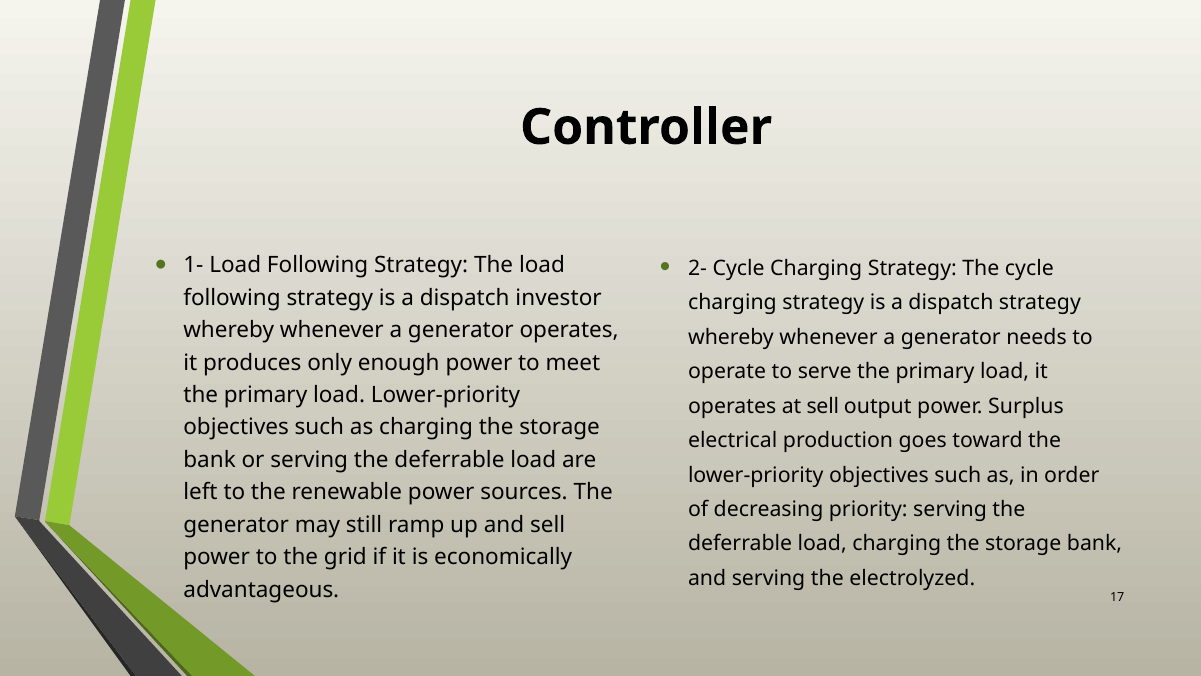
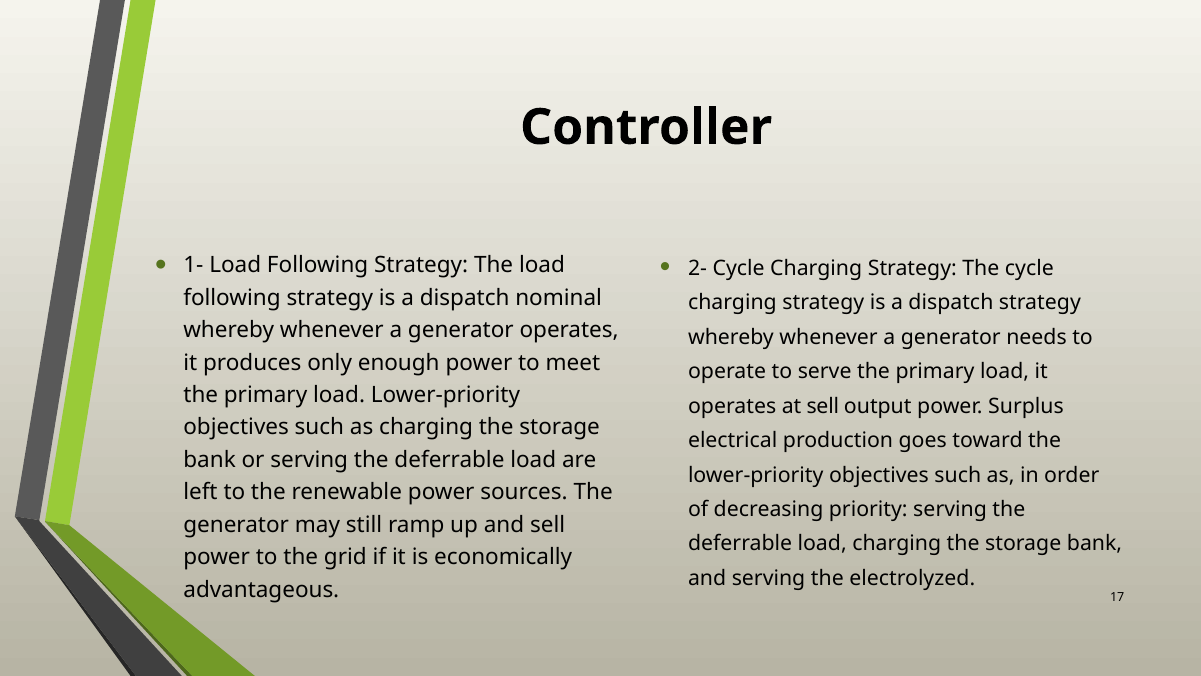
investor: investor -> nominal (559, 298)
